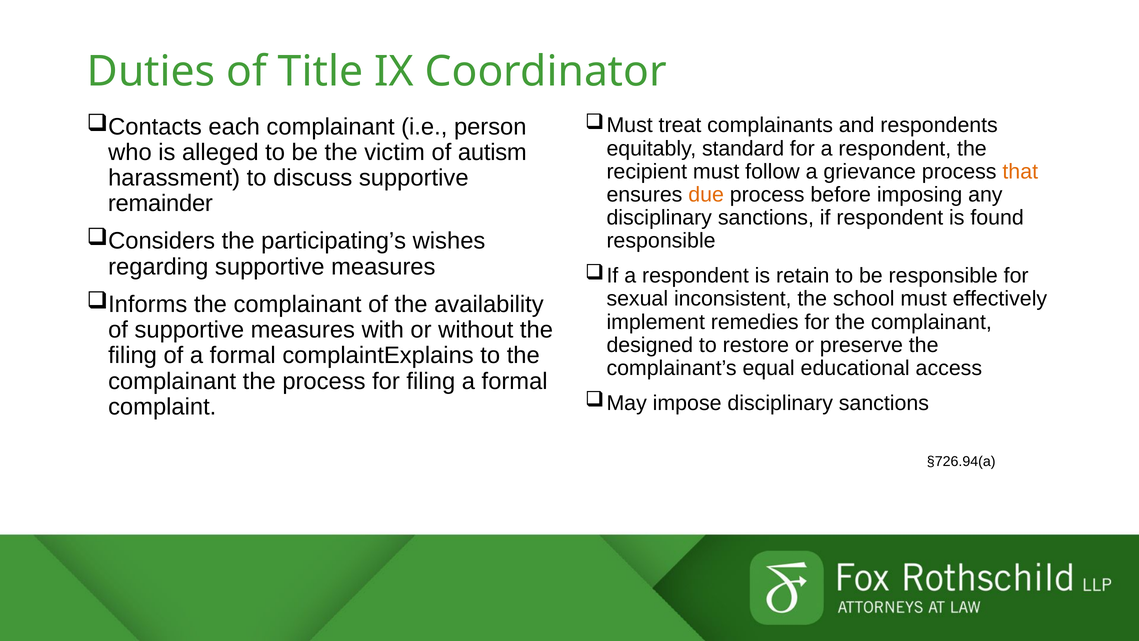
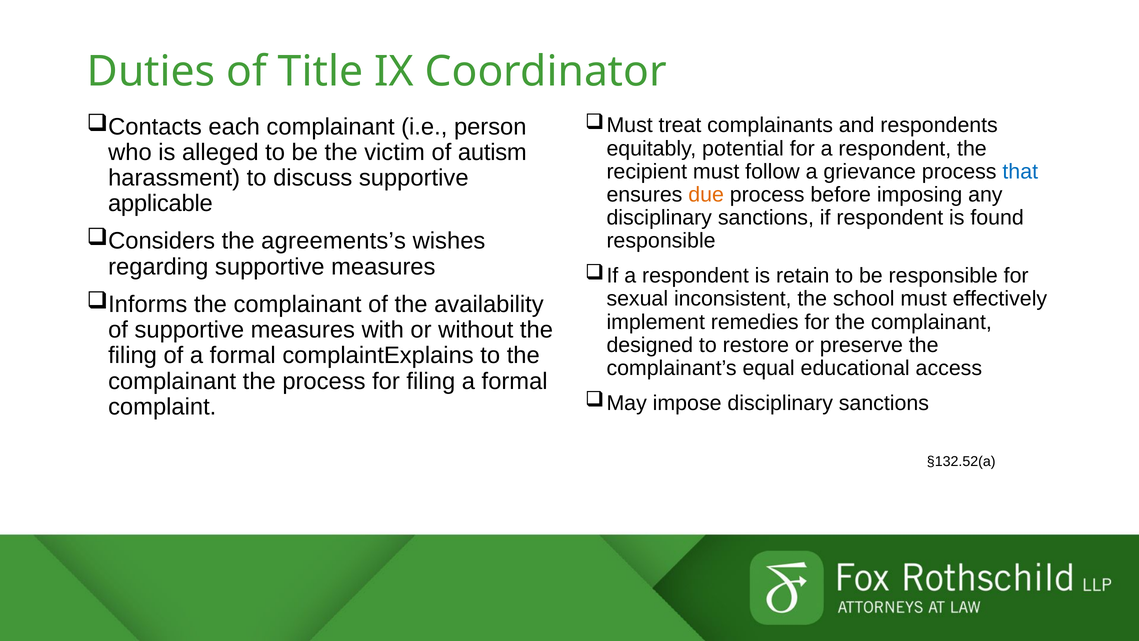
standard: standard -> potential (743, 148)
that colour: orange -> blue (1020, 172)
remainder: remainder -> applicable (160, 204)
participating’s: participating’s -> agreements’s (334, 241)
§726.94(a: §726.94(a -> §132.52(a (961, 461)
